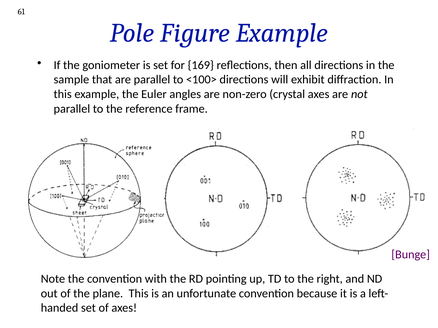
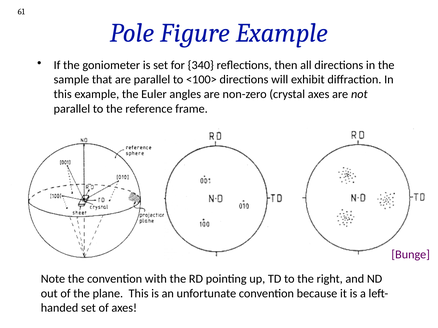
169: 169 -> 340 (201, 65)
